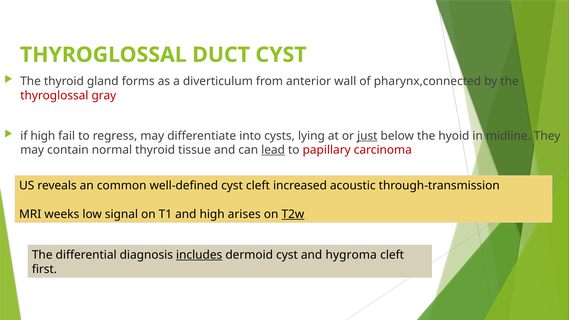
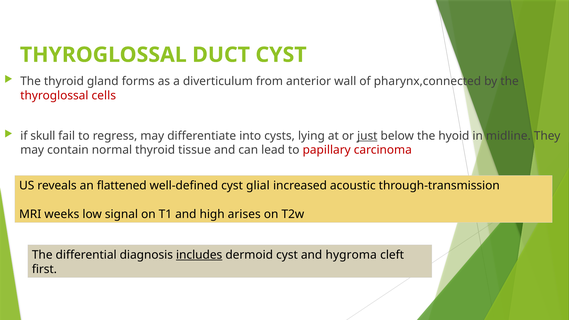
gray: gray -> cells (104, 95)
if high: high -> skull (43, 136)
lead underline: present -> none (273, 150)
common: common -> flattened (122, 186)
cyst cleft: cleft -> glial (258, 186)
T2w underline: present -> none (293, 214)
